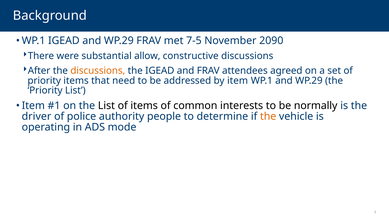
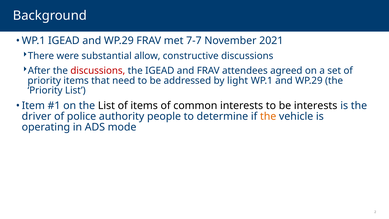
7-5: 7-5 -> 7-7 (194, 41)
2090: 2090 -> 2021 (271, 41)
discussions colour: orange -> red (98, 71)
by item: item -> light (238, 81)
be normally: normally -> interests (316, 106)
